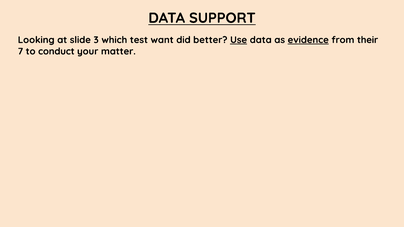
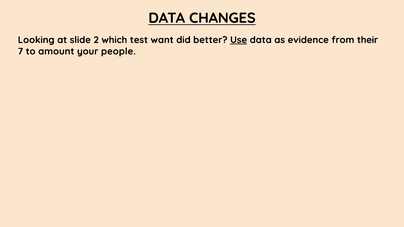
SUPPORT: SUPPORT -> CHANGES (222, 18)
3: 3 -> 2 (96, 40)
evidence underline: present -> none (308, 40)
conduct: conduct -> amount (56, 51)
matter: matter -> people (118, 51)
